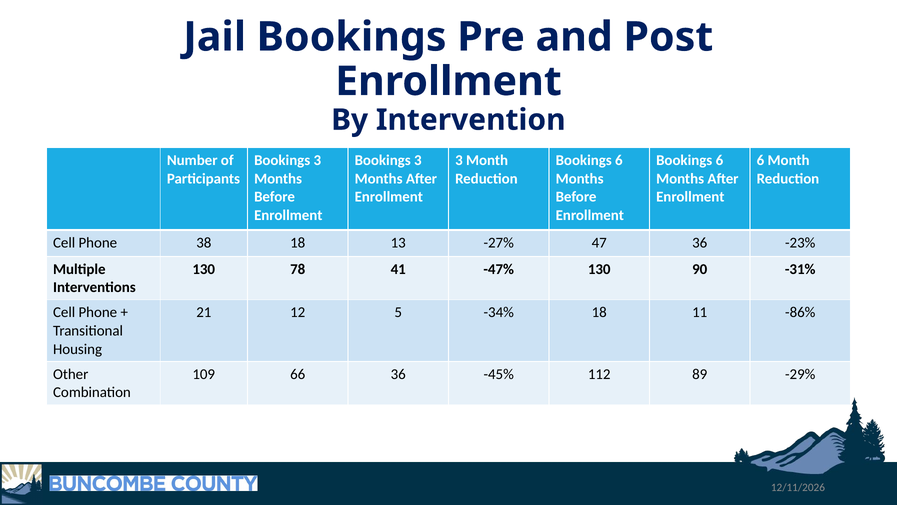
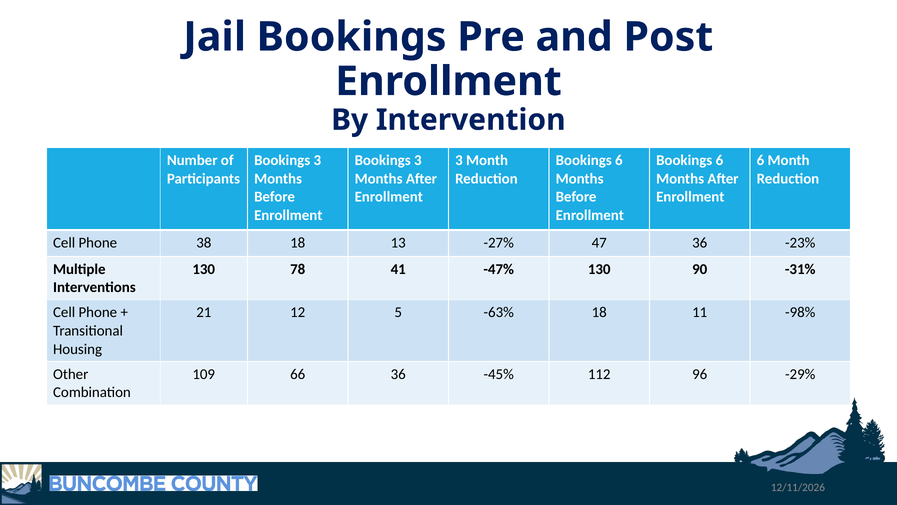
-34%: -34% -> -63% (499, 312)
-86%: -86% -> -98% (800, 312)
89: 89 -> 96 (700, 374)
